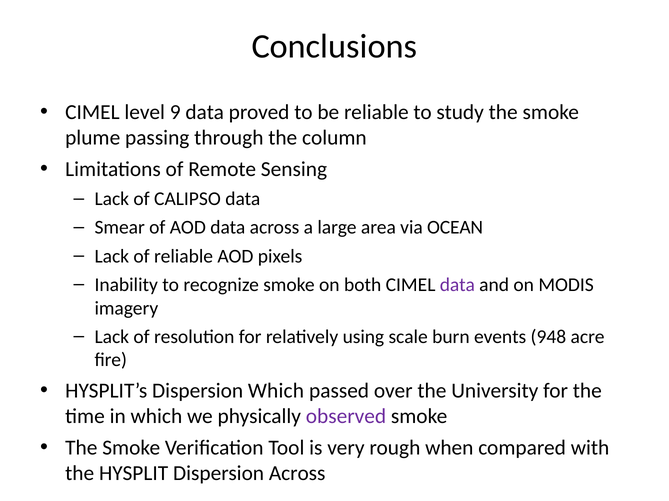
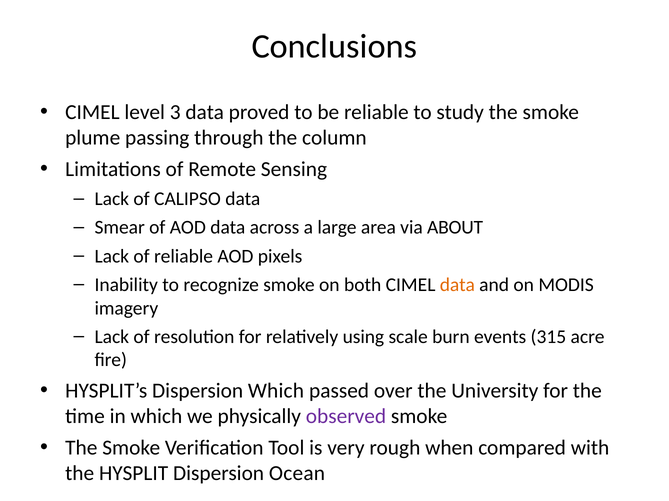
9: 9 -> 3 (175, 112)
OCEAN: OCEAN -> ABOUT (455, 228)
data colour: purple -> orange (457, 285)
948: 948 -> 315 (548, 337)
Dispersion Across: Across -> Ocean (297, 474)
